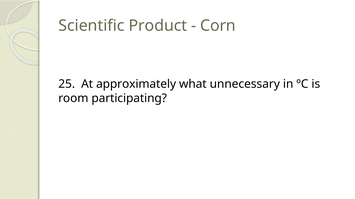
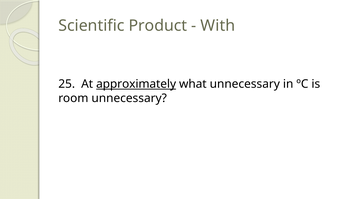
Corn: Corn -> With (218, 26)
approximately underline: none -> present (136, 84)
room participating: participating -> unnecessary (129, 98)
